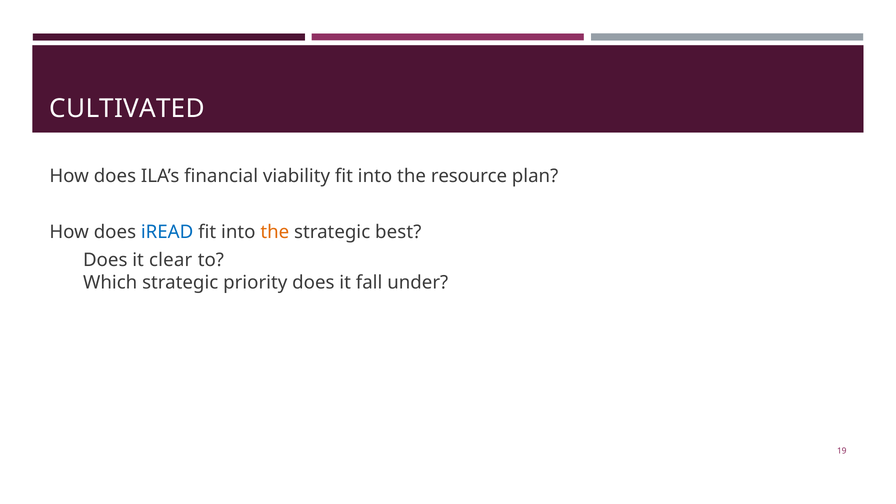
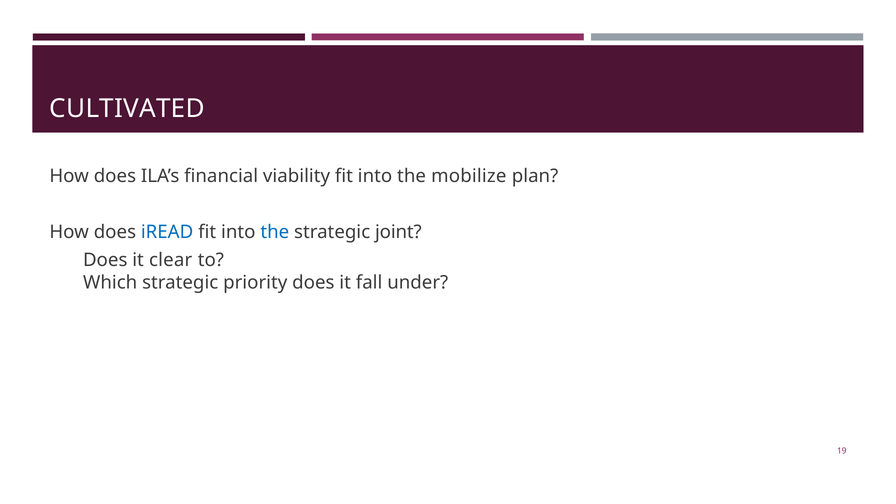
resource: resource -> mobilize (469, 176)
the colour: orange -> blue (275, 232)
best: best -> joint (398, 232)
